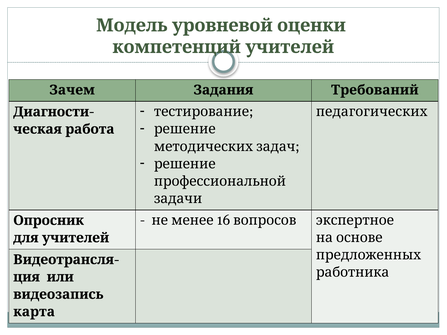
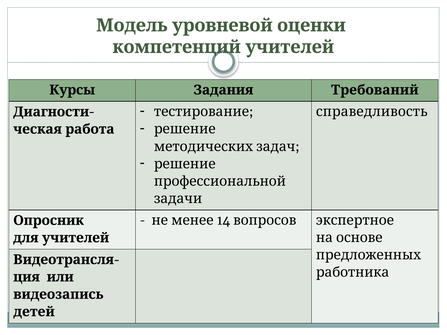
Зачем: Зачем -> Курсы (72, 90)
педагогических: педагогических -> справедливость (372, 112)
16: 16 -> 14 (224, 221)
карта: карта -> детей (34, 312)
